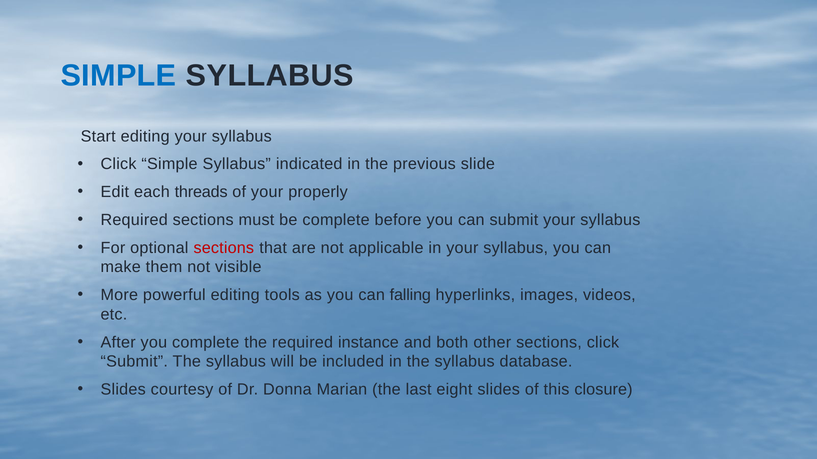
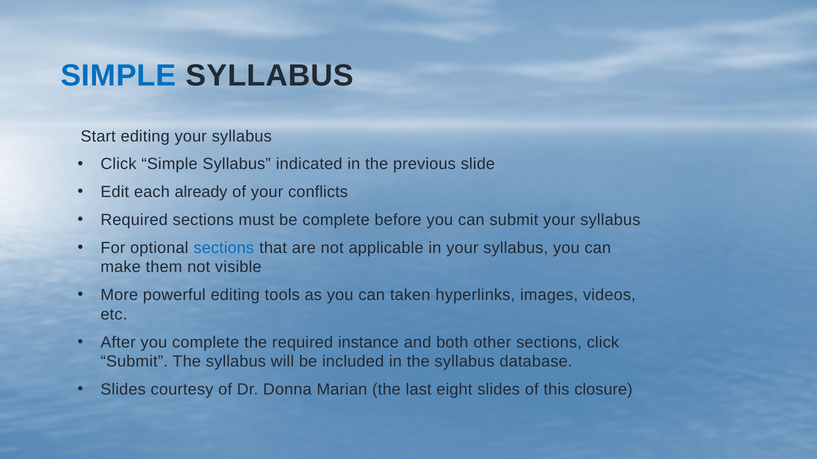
threads: threads -> already (201, 192)
properly: properly -> conflicts (318, 192)
sections colour: red -> blue (224, 248)
falling: falling -> taken (410, 295)
